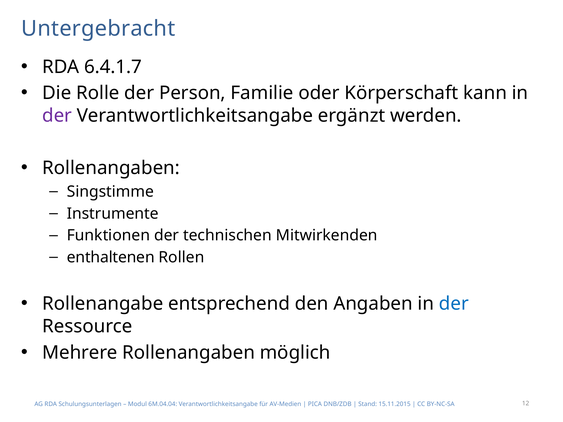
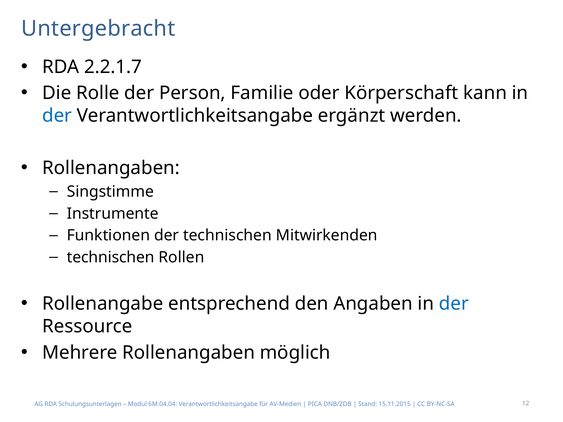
6.4.1.7: 6.4.1.7 -> 2.2.1.7 (113, 67)
der colour: purple -> blue (57, 116)
enthaltenen: enthaltenen -> technischen (111, 257)
